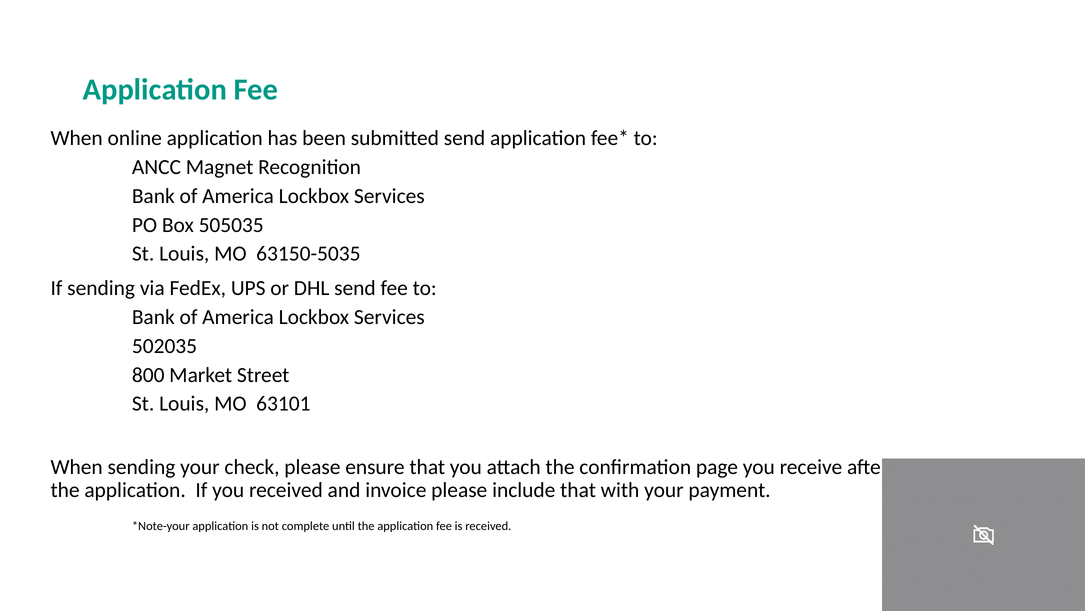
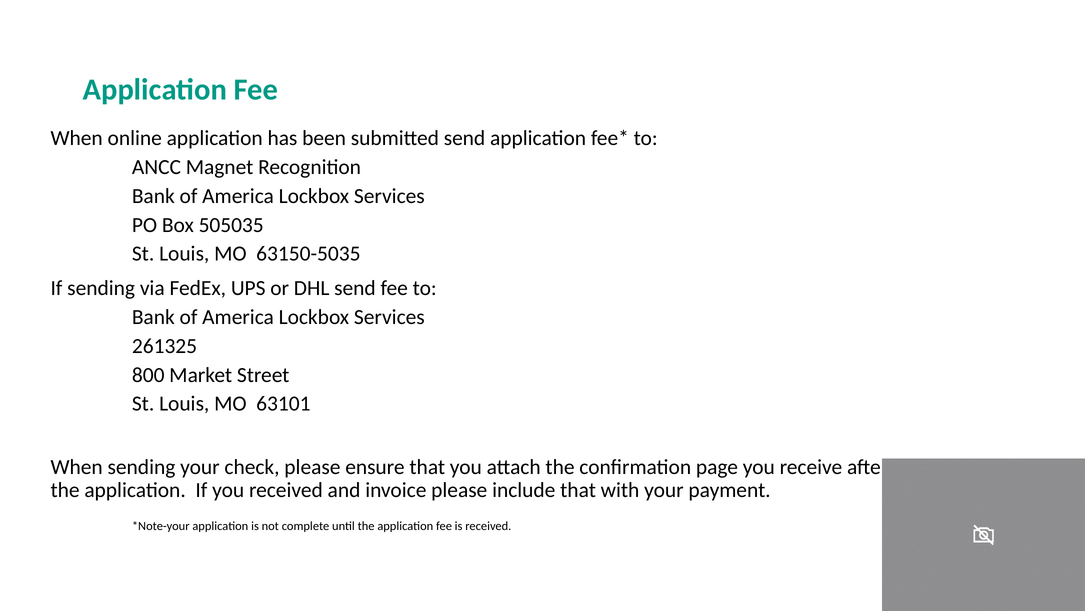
502035: 502035 -> 261325 (165, 346)
